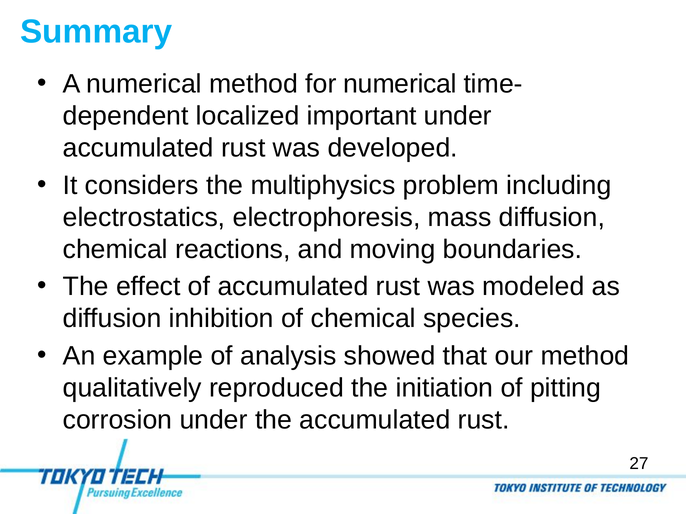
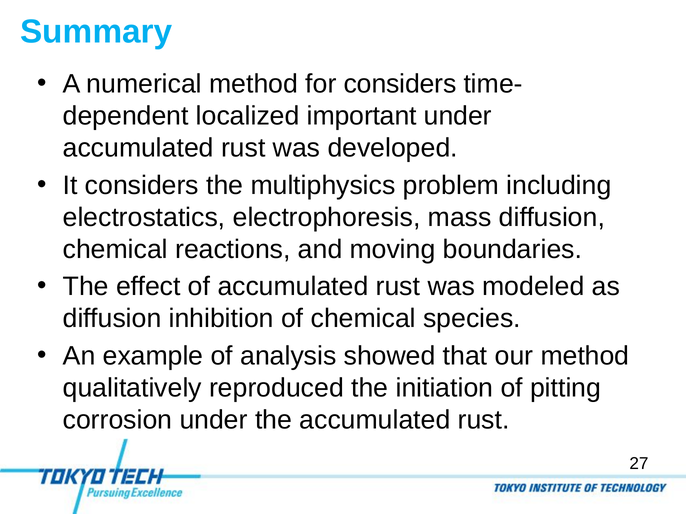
for numerical: numerical -> considers (400, 84)
